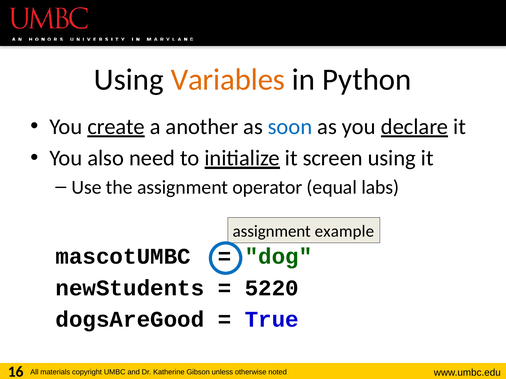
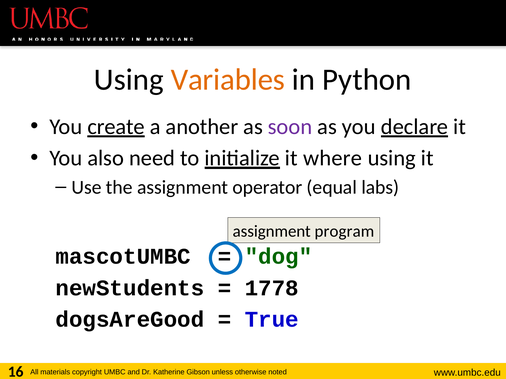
soon colour: blue -> purple (290, 127)
screen: screen -> where (333, 158)
example: example -> program (344, 232)
5220: 5220 -> 1778 (272, 288)
